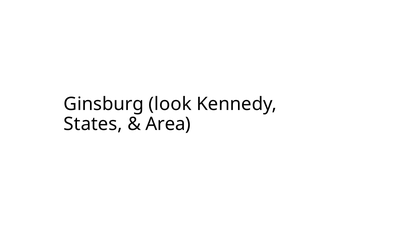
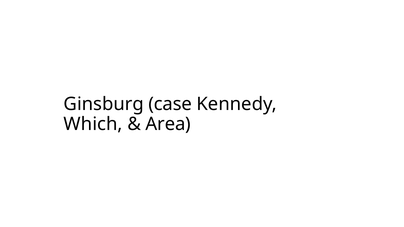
look: look -> case (170, 104)
States: States -> Which (93, 124)
